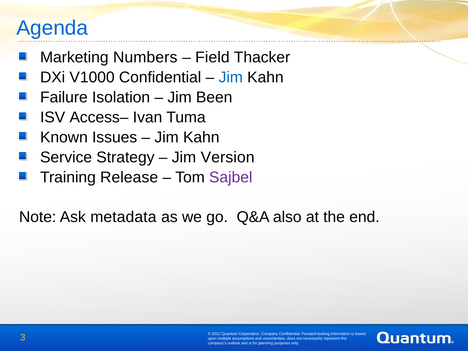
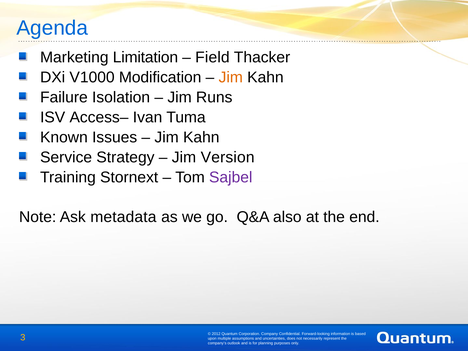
Numbers: Numbers -> Limitation (145, 57)
V1000 Confidential: Confidential -> Modification (160, 77)
Jim colour: blue -> orange (231, 77)
Been: Been -> Runs (214, 97)
Release: Release -> Stornext (129, 177)
